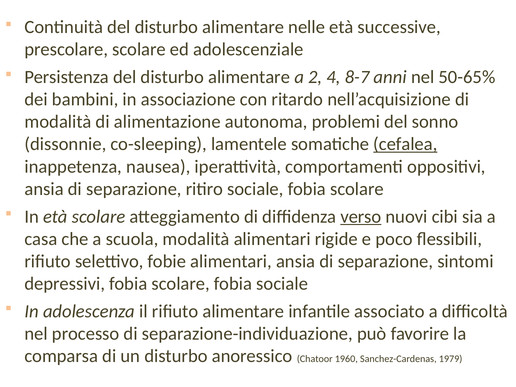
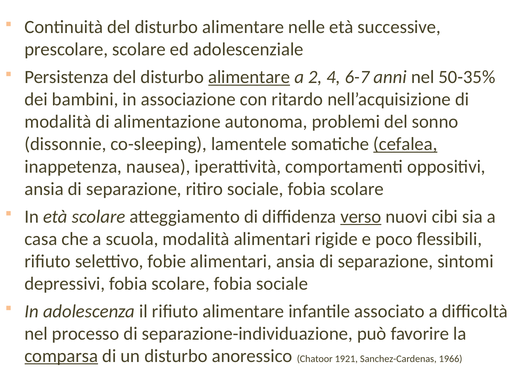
alimentare underline: none -> present (249, 77)
8-7: 8-7 -> 6-7 (357, 77)
50-65%: 50-65% -> 50-35% (467, 77)
comparsa underline: none -> present (61, 356)
1960: 1960 -> 1921 (346, 359)
1979: 1979 -> 1966 (451, 359)
